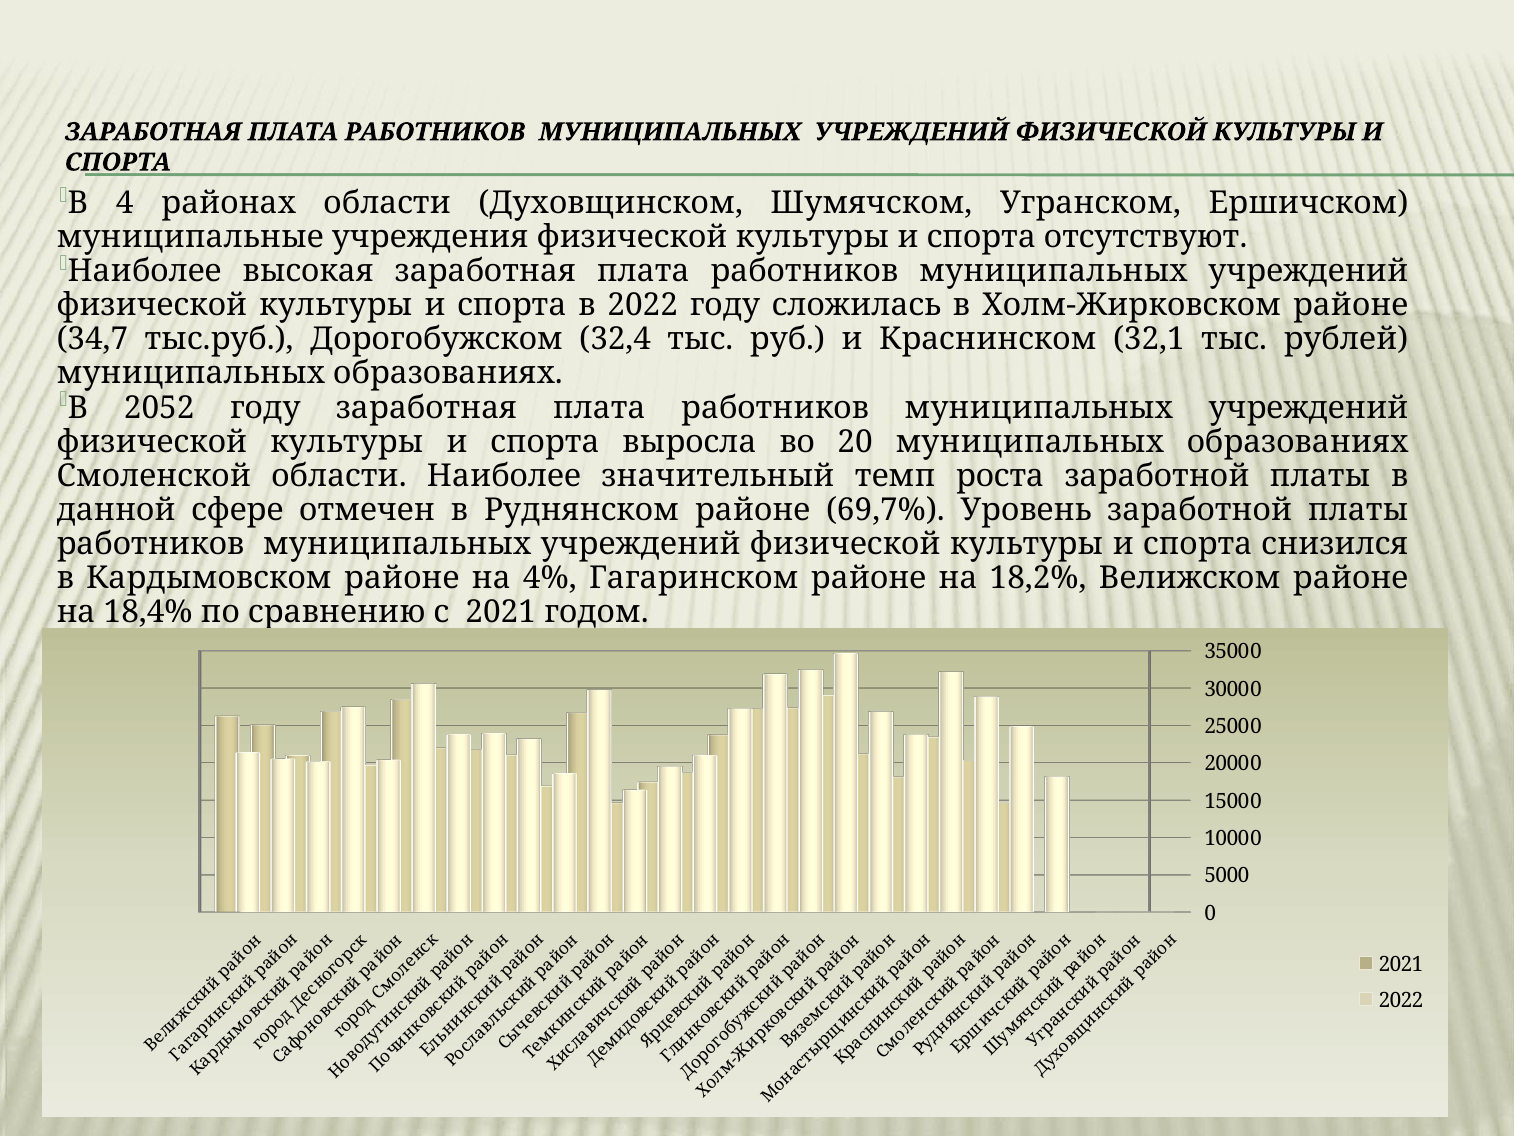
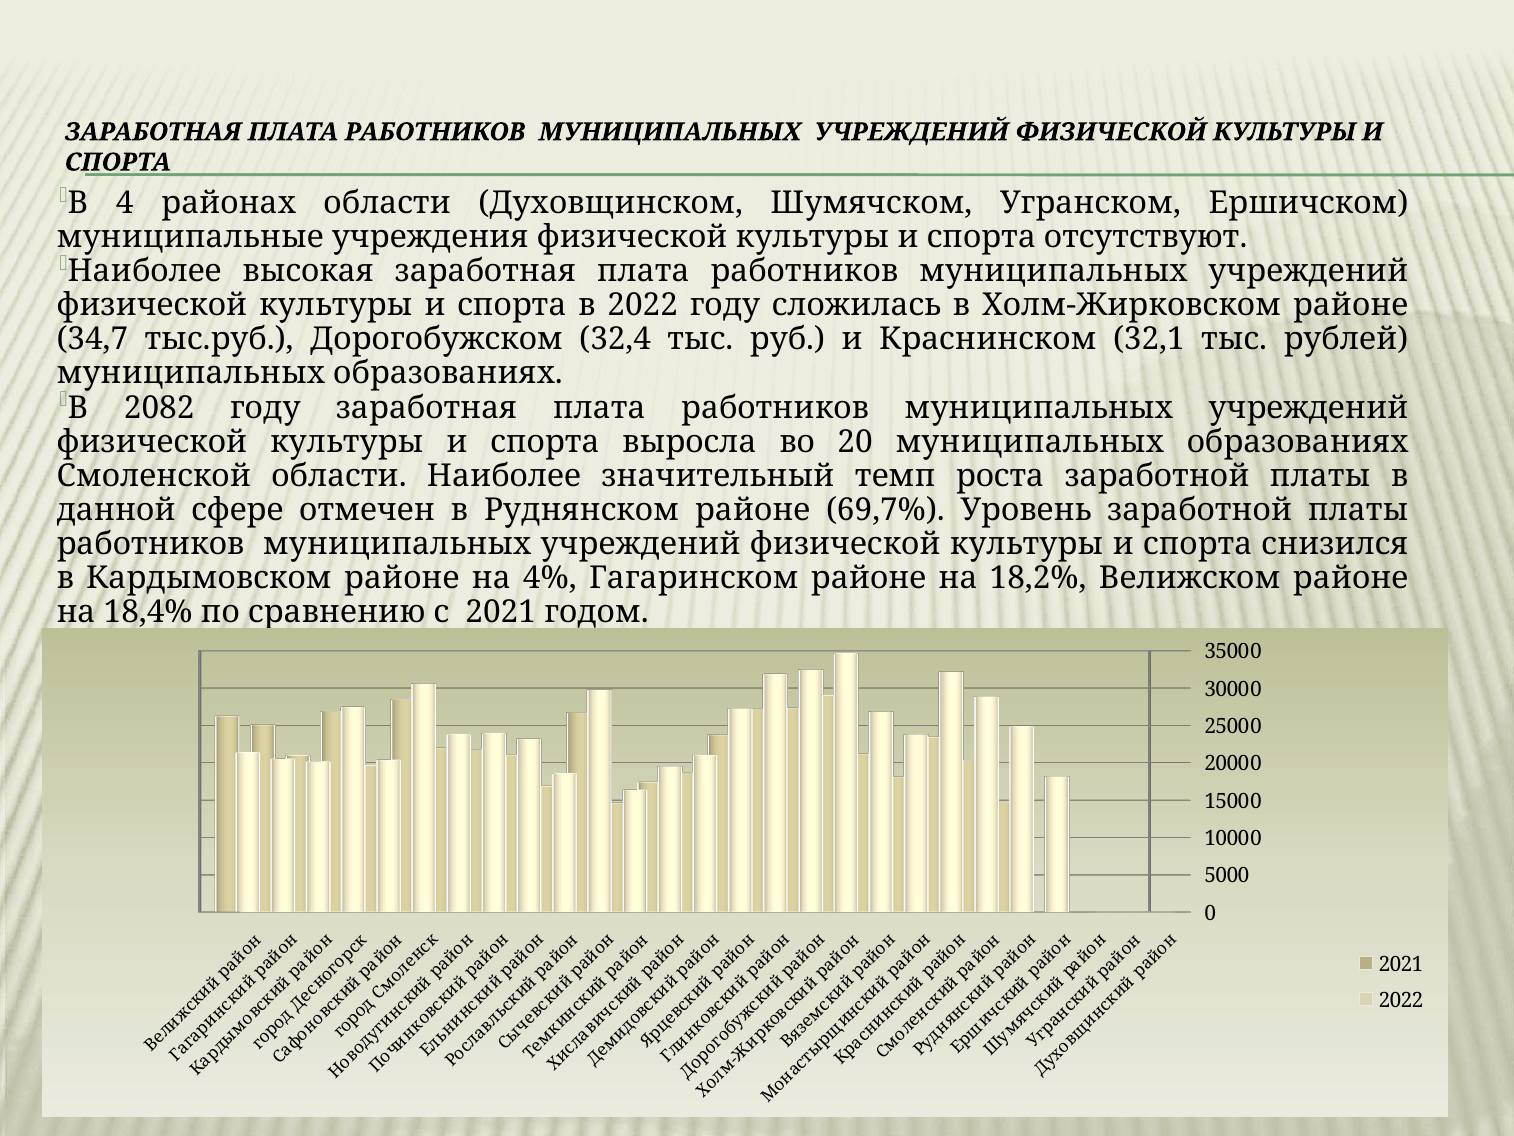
2052: 2052 -> 2082 (159, 407)
